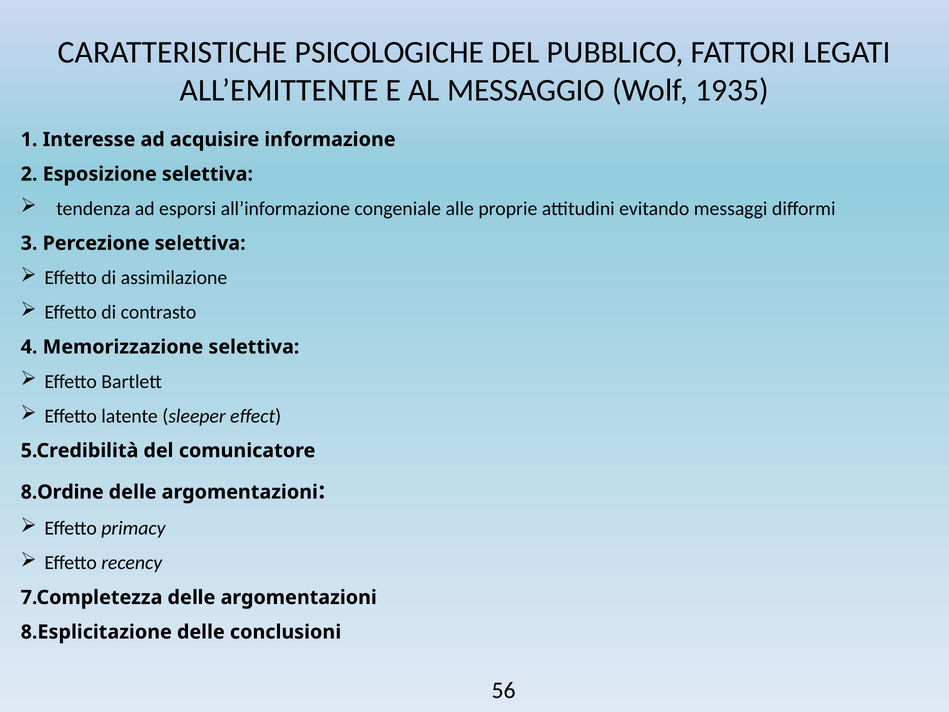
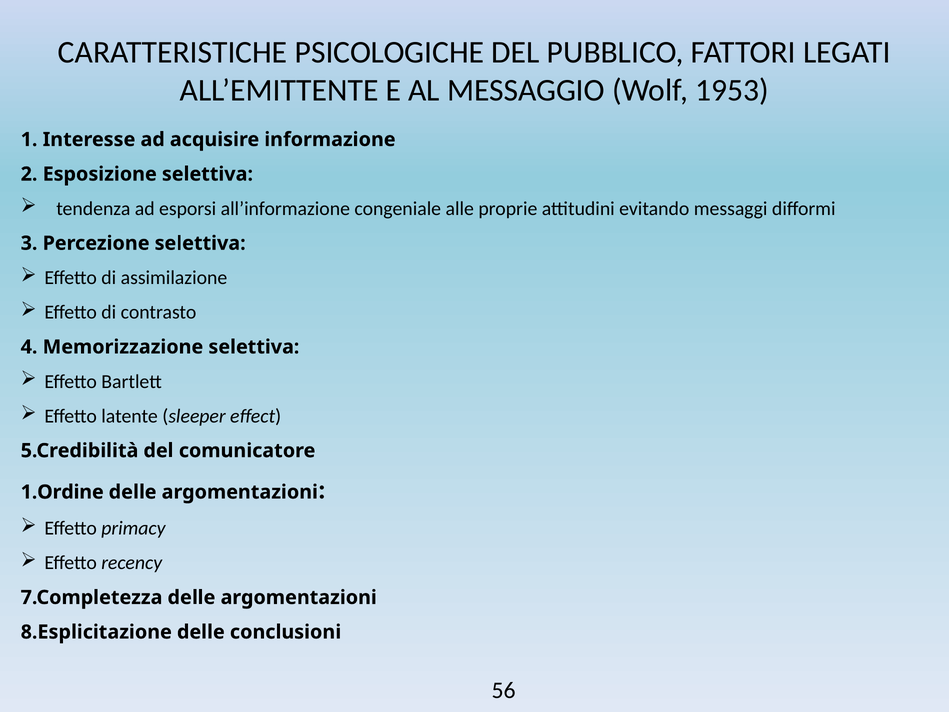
1935: 1935 -> 1953 (732, 90)
8.Ordine: 8.Ordine -> 1.Ordine (62, 492)
